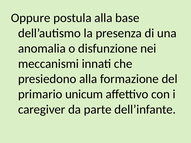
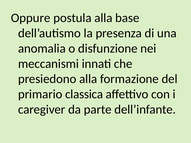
unicum: unicum -> classica (84, 94)
